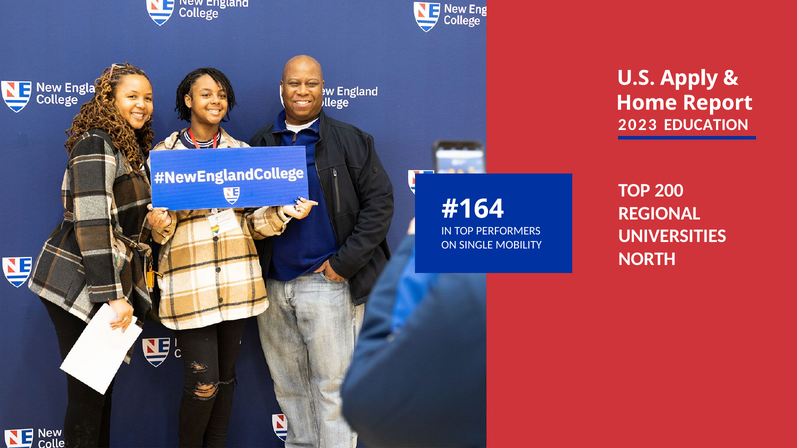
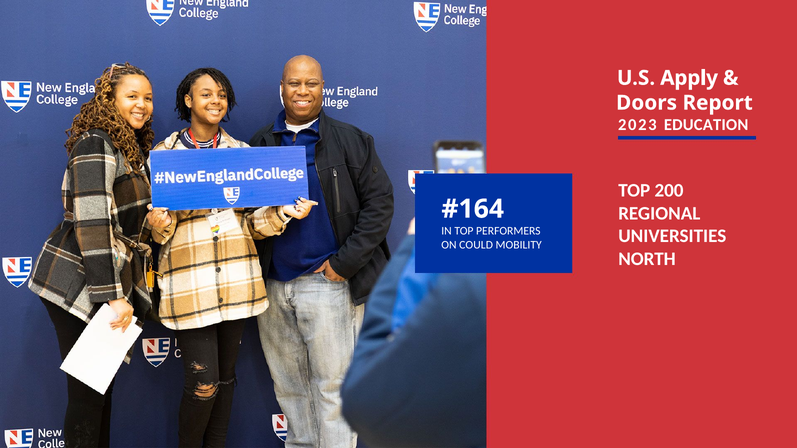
Home: Home -> Doors (647, 103)
SINGLE: SINGLE -> COULD (476, 245)
